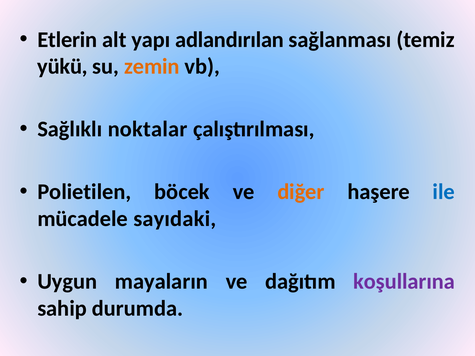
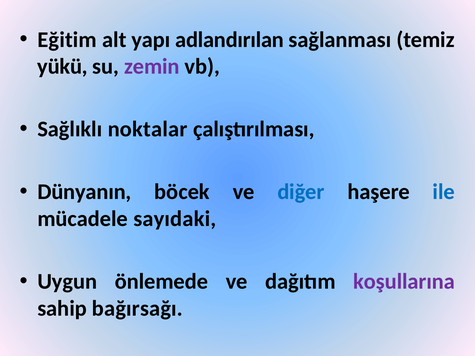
Etlerin: Etlerin -> Eğitim (67, 40)
zemin colour: orange -> purple (152, 67)
Polietilen: Polietilen -> Dünyanın (84, 192)
diğer colour: orange -> blue (301, 192)
mayaların: mayaların -> önlemede (161, 282)
durumda: durumda -> bağırsağı (137, 309)
